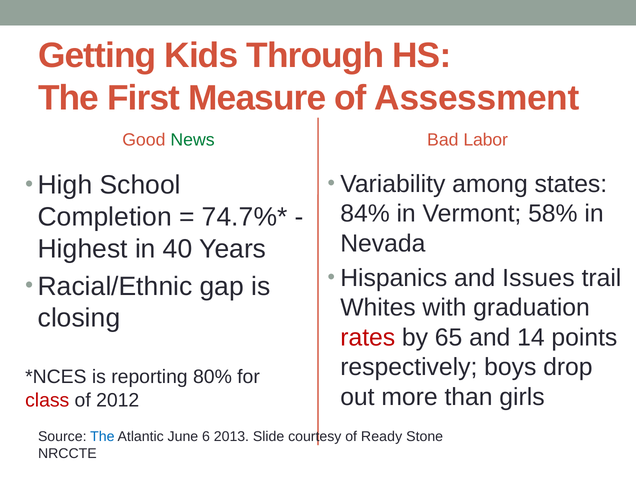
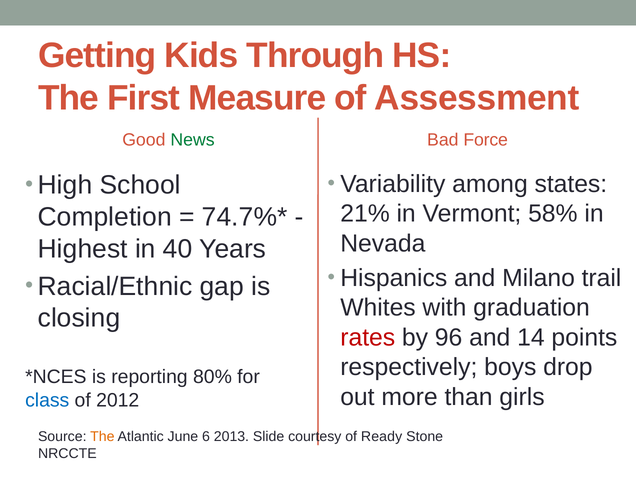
Labor: Labor -> Force (486, 140)
84%: 84% -> 21% (365, 214)
Issues: Issues -> Milano (539, 278)
65: 65 -> 96 (449, 338)
class colour: red -> blue (47, 400)
The colour: blue -> orange (102, 437)
